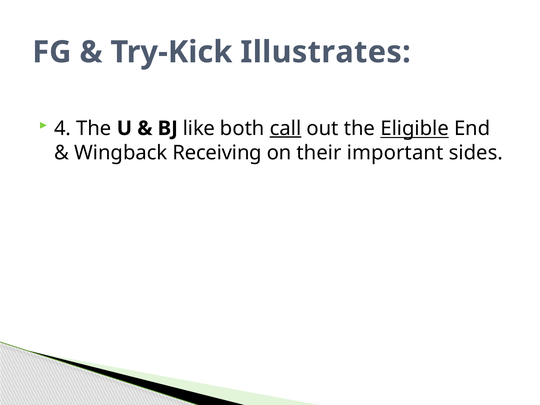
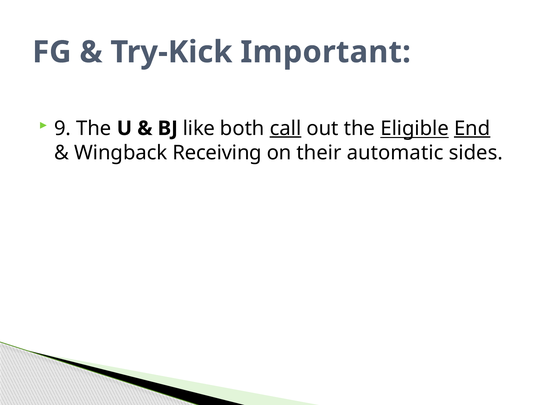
Illustrates: Illustrates -> Important (326, 52)
4: 4 -> 9 (62, 128)
End underline: none -> present (472, 128)
important: important -> automatic (395, 153)
